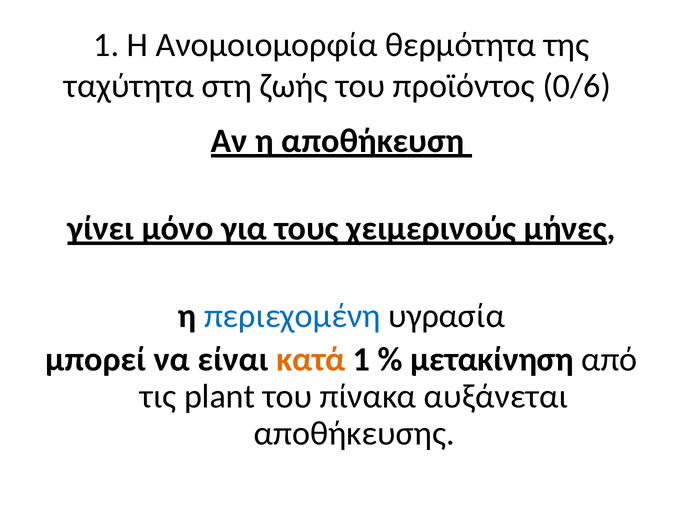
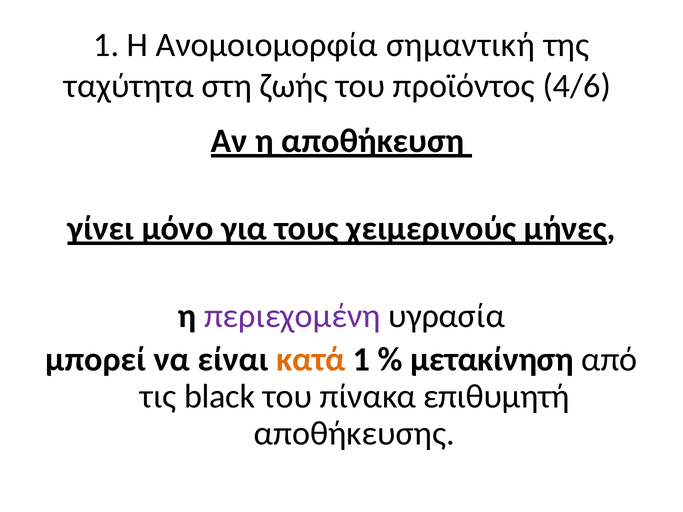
θερμότητα: θερμότητα -> σημαντική (461, 45)
0/6: 0/6 -> 4/6 (577, 86)
περιεχομένη colour: blue -> purple (292, 316)
plant: plant -> black (220, 397)
αυξάνεται: αυξάνεται -> επιθυμητή (496, 397)
